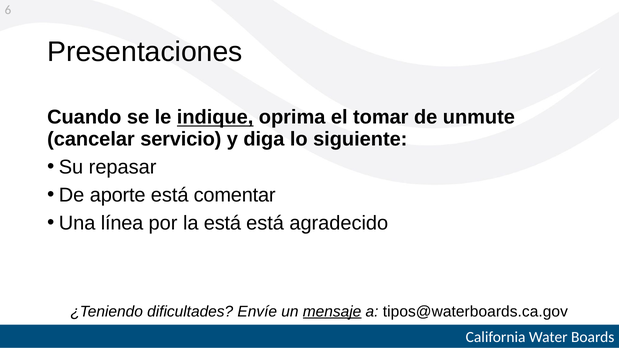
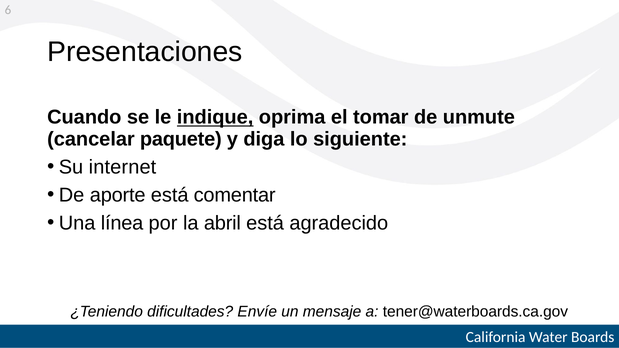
servicio: servicio -> paquete (181, 139)
repasar: repasar -> internet (123, 167)
la está: está -> abril (222, 223)
mensaje underline: present -> none (332, 312)
tipos@waterboards.ca.gov: tipos@waterboards.ca.gov -> tener@waterboards.ca.gov (475, 312)
